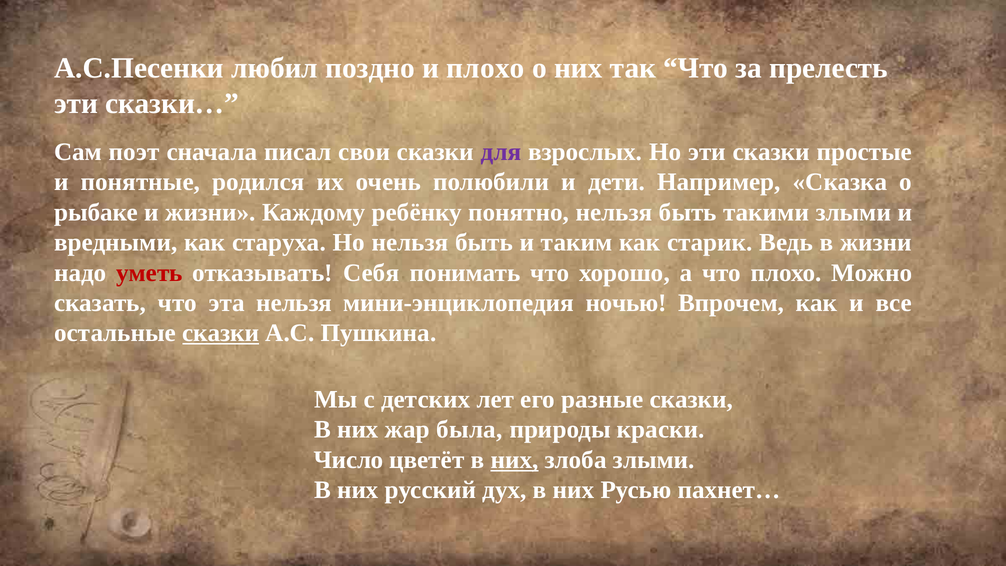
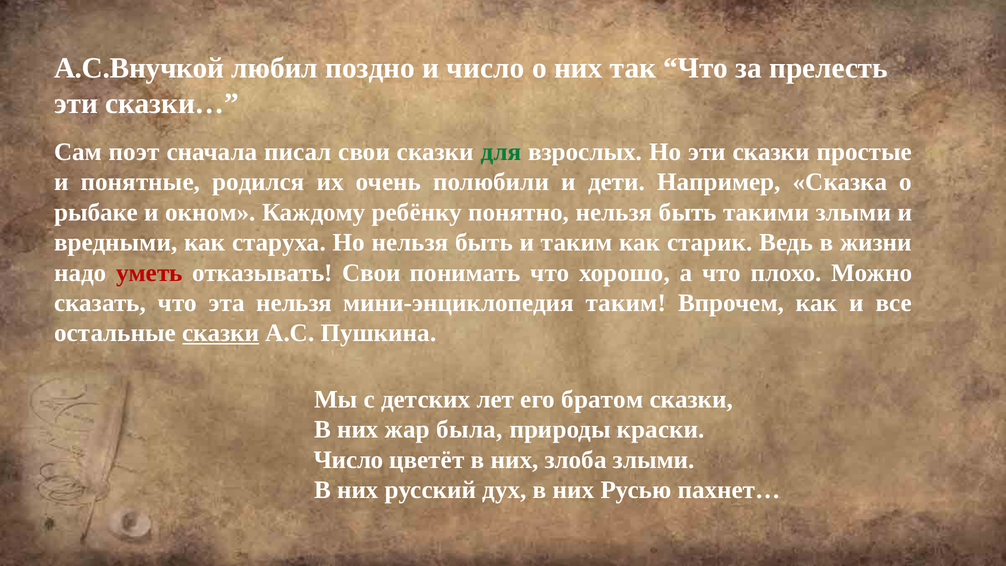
А.С.Песенки: А.С.Песенки -> А.С.Внучкой (139, 68)
и плохо: плохо -> число (485, 68)
для colour: purple -> green (501, 152)
и жизни: жизни -> окном (210, 212)
отказывать Себя: Себя -> Свои (372, 273)
мини-энциклопедия ночью: ночью -> таким (626, 303)
разные: разные -> братом (602, 399)
них underline: present -> none (515, 460)
